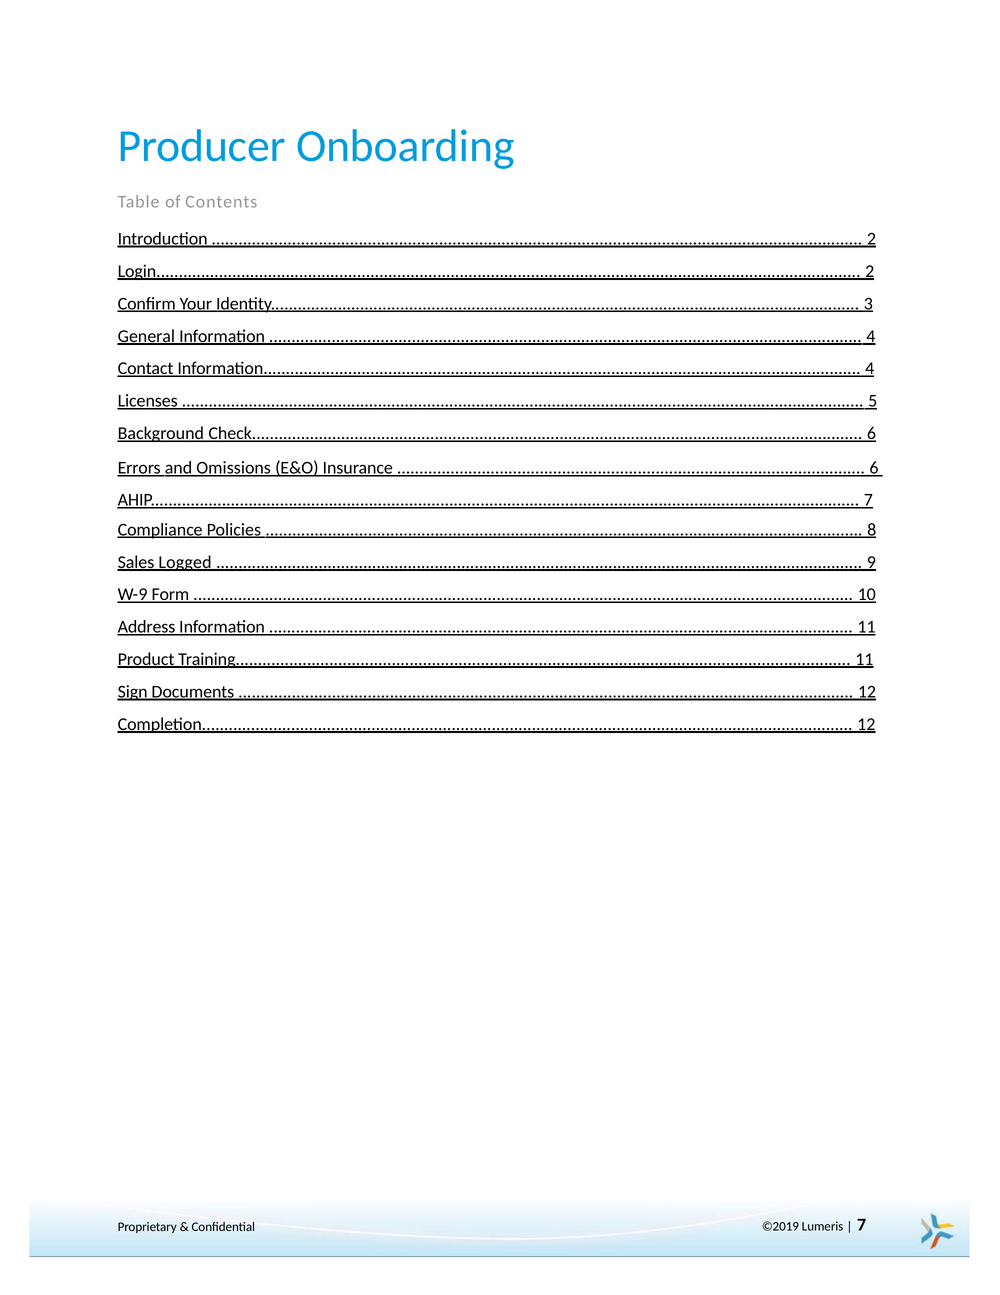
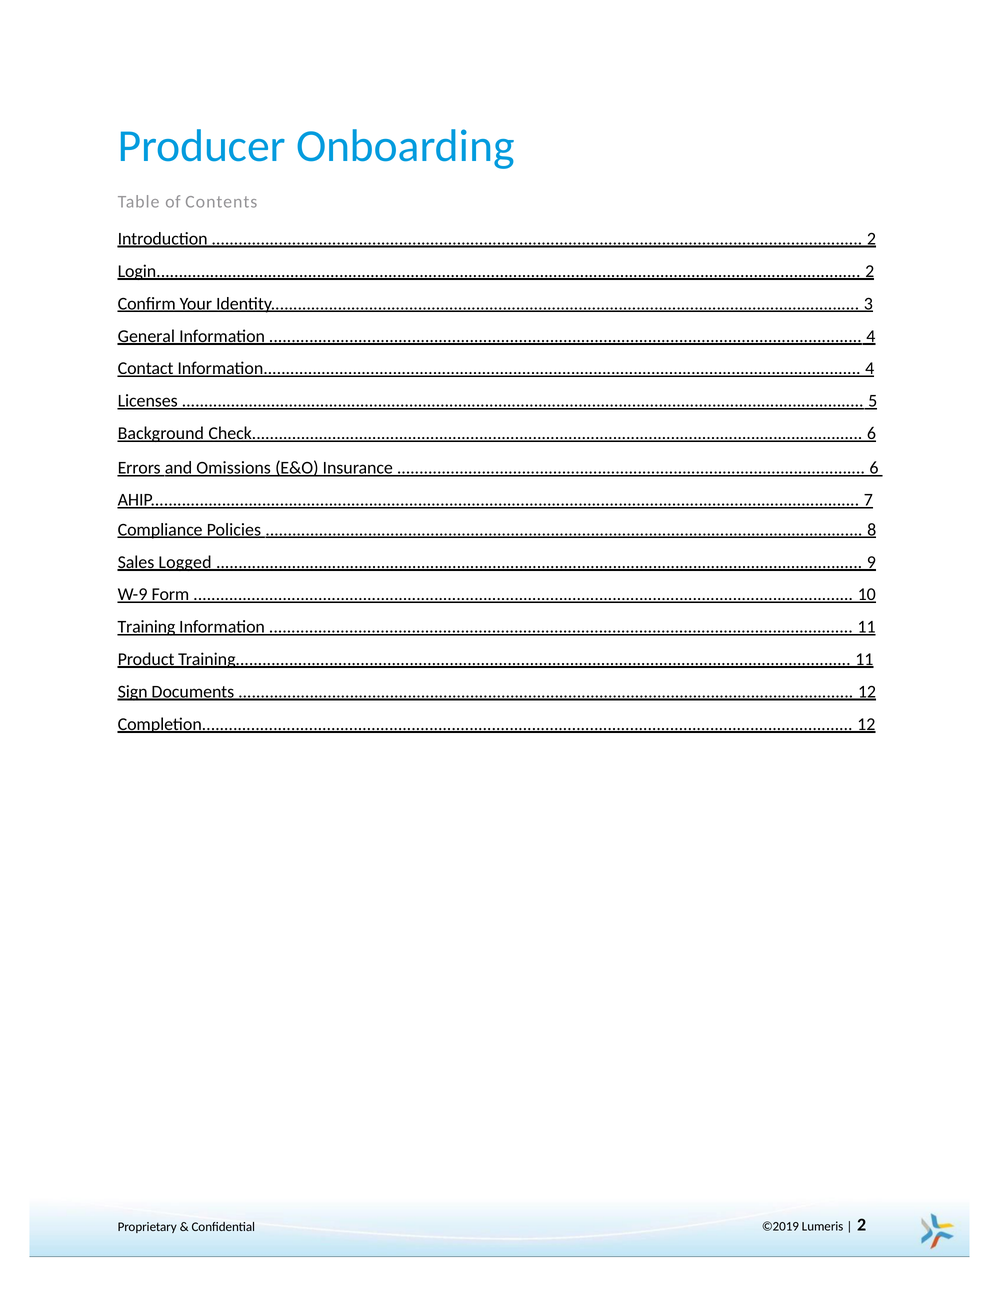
Address: Address -> Training (146, 627)
7: 7 -> 2 (862, 1224)
